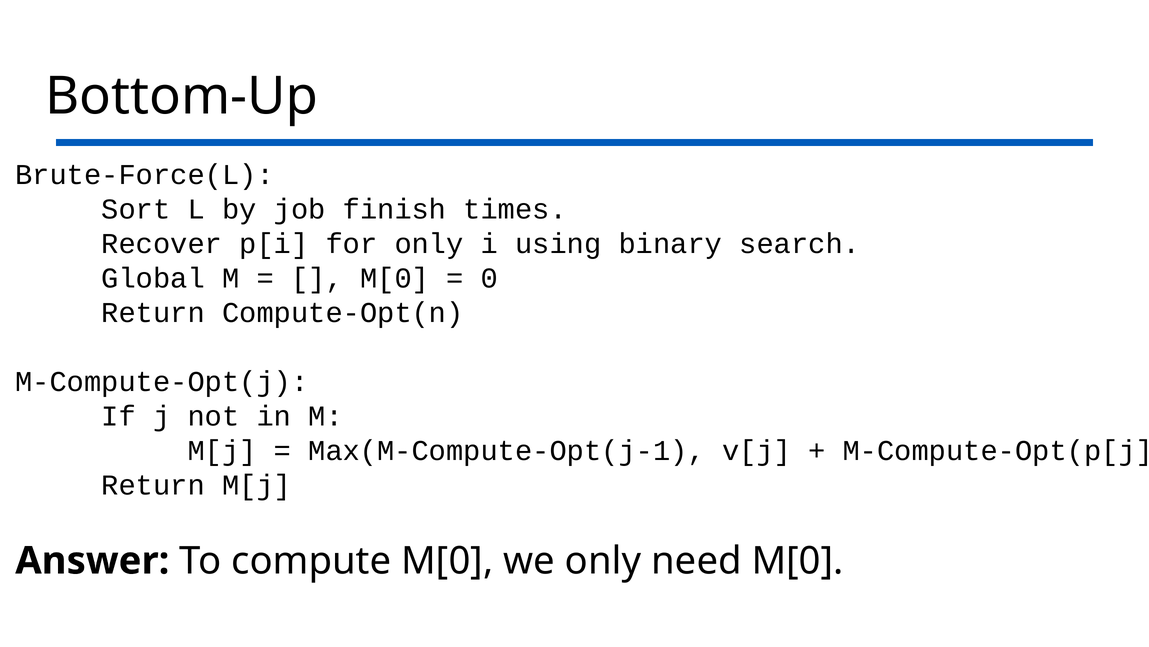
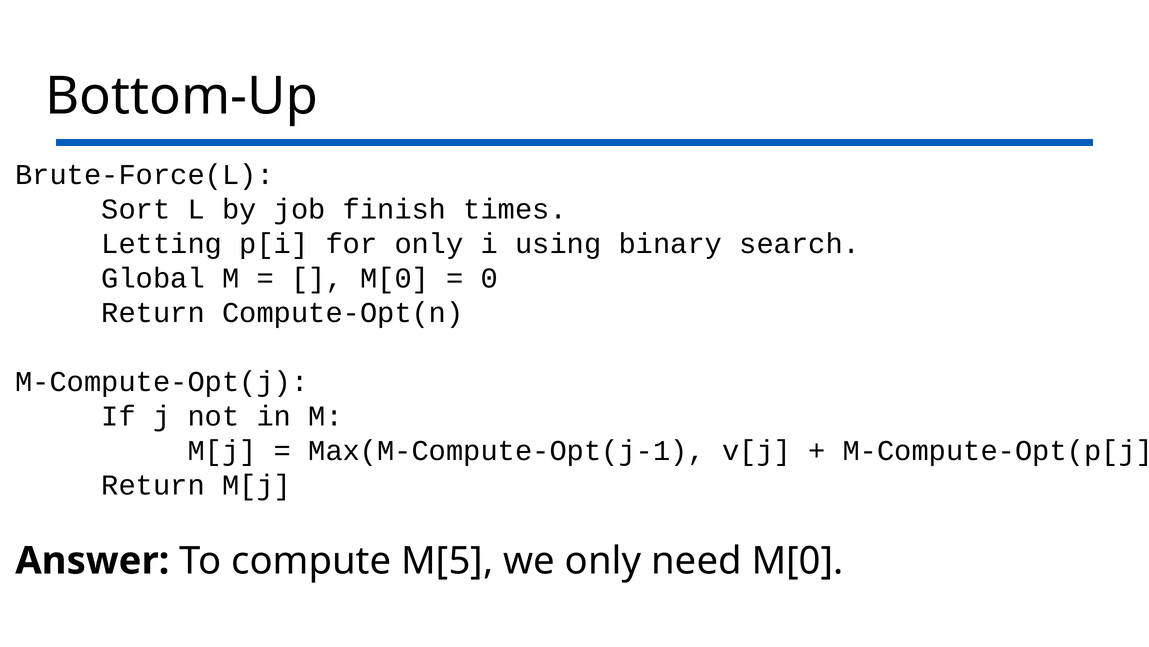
Recover: Recover -> Letting (162, 244)
compute M[0: M[0 -> M[5 (447, 560)
